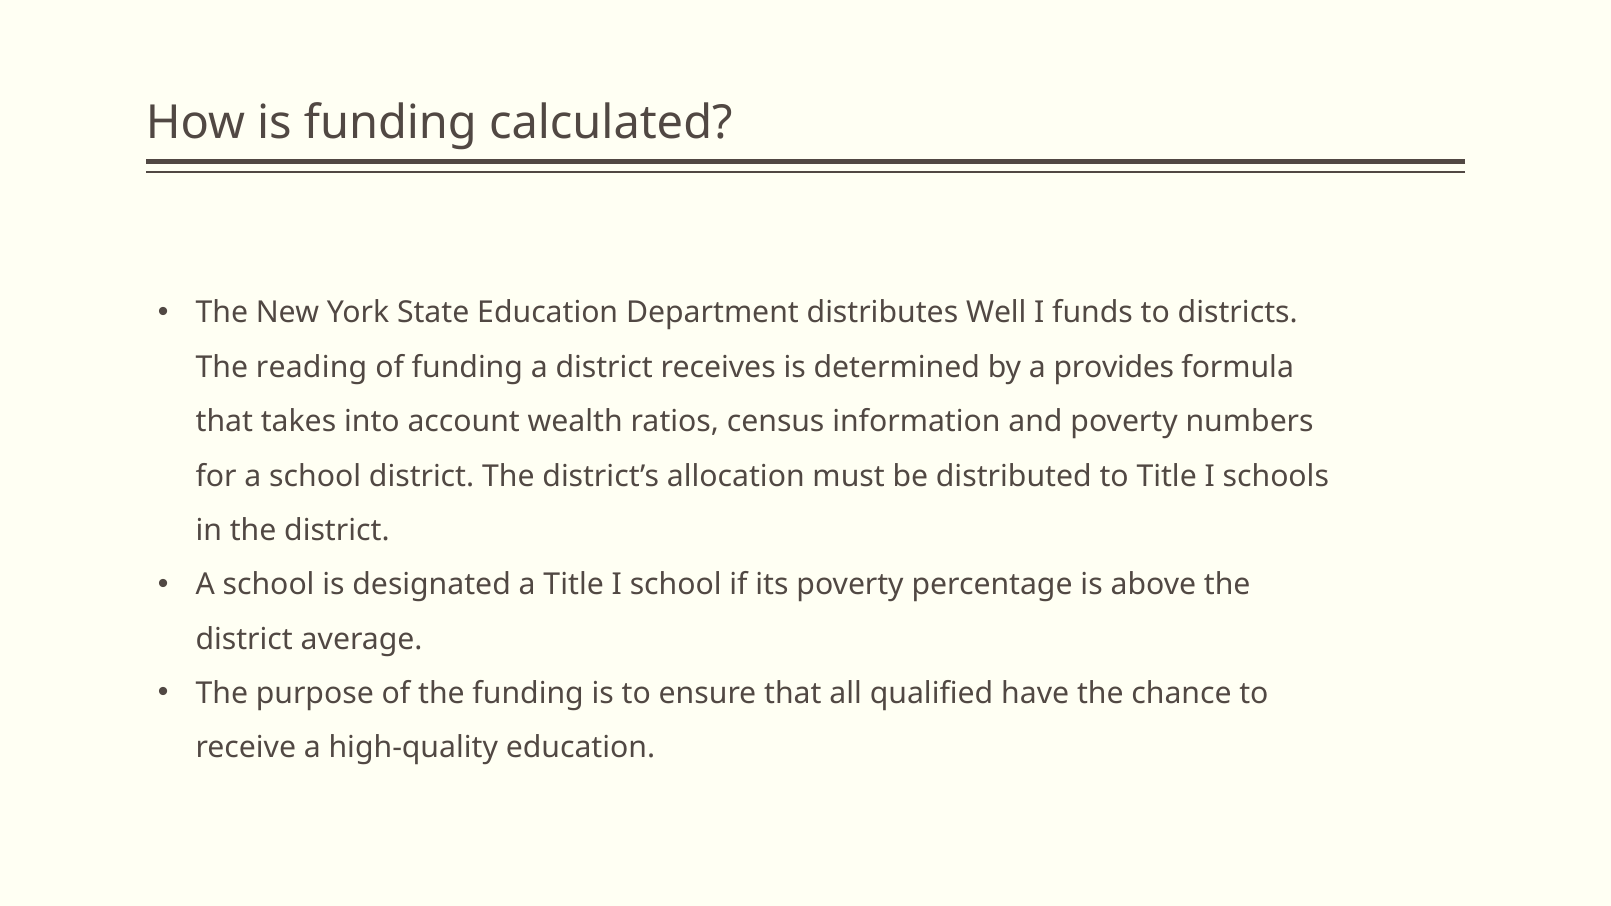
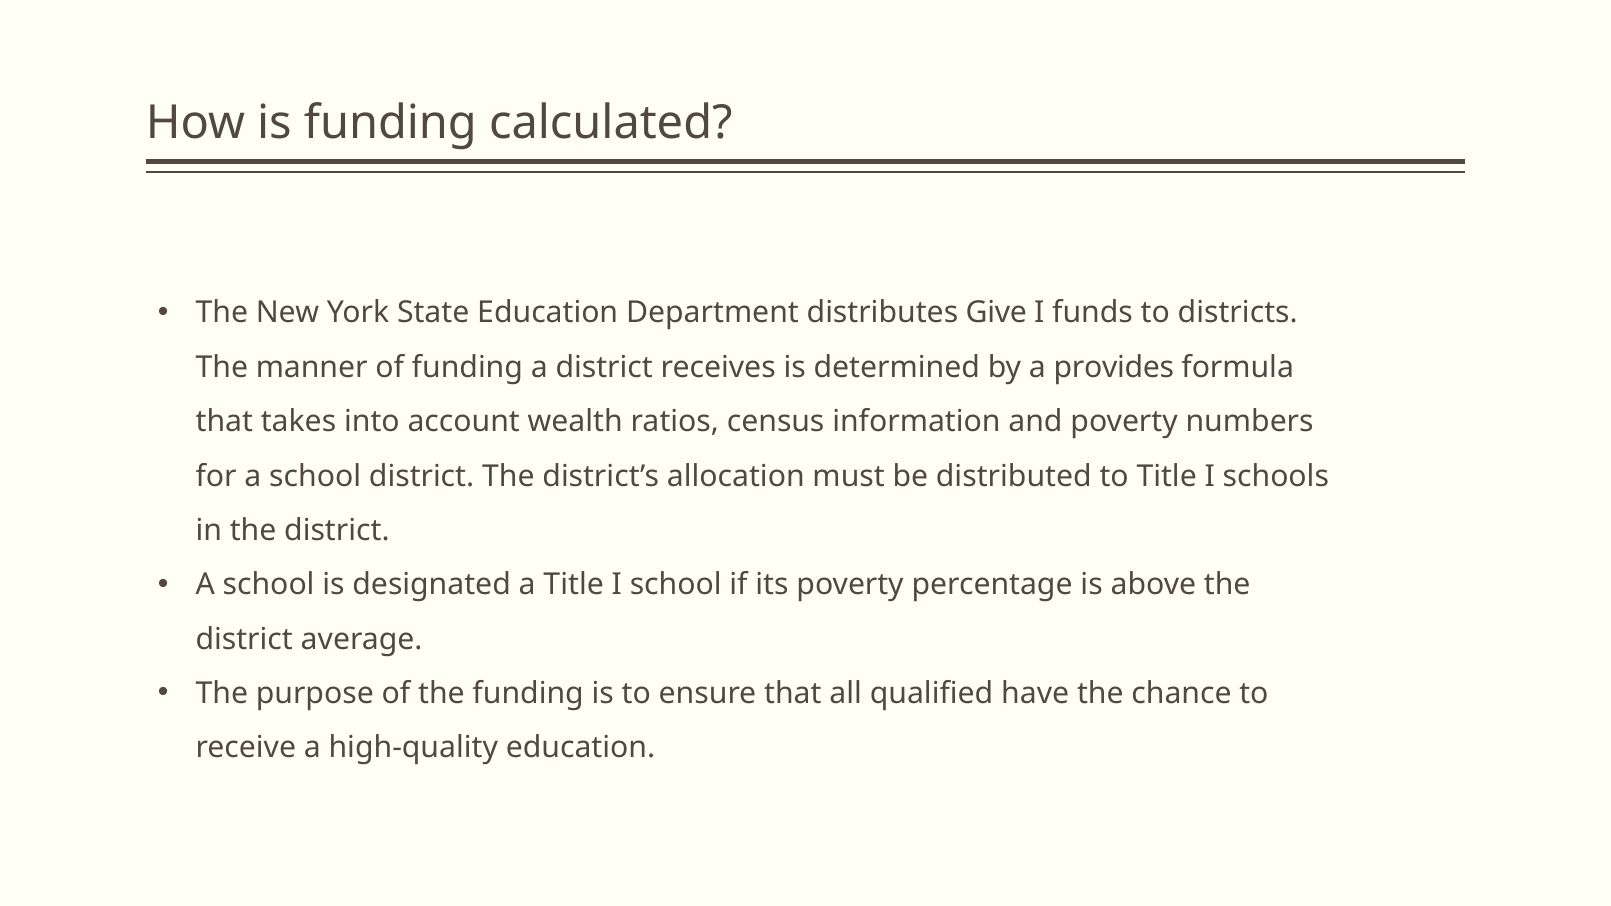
Well: Well -> Give (996, 313)
reading: reading -> manner (312, 367)
